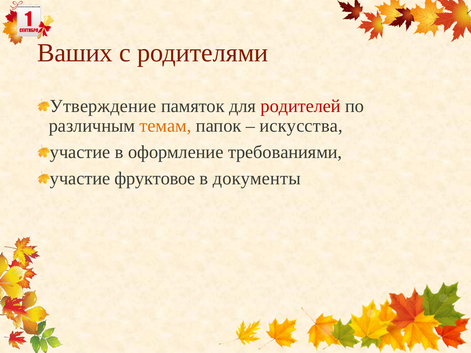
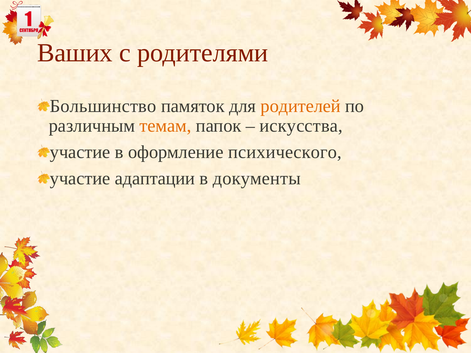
Утверждение: Утверждение -> Большинство (103, 106)
родителей colour: red -> orange (301, 106)
требованиями: требованиями -> психического (285, 152)
фруктовое: фруктовое -> адаптации (155, 179)
